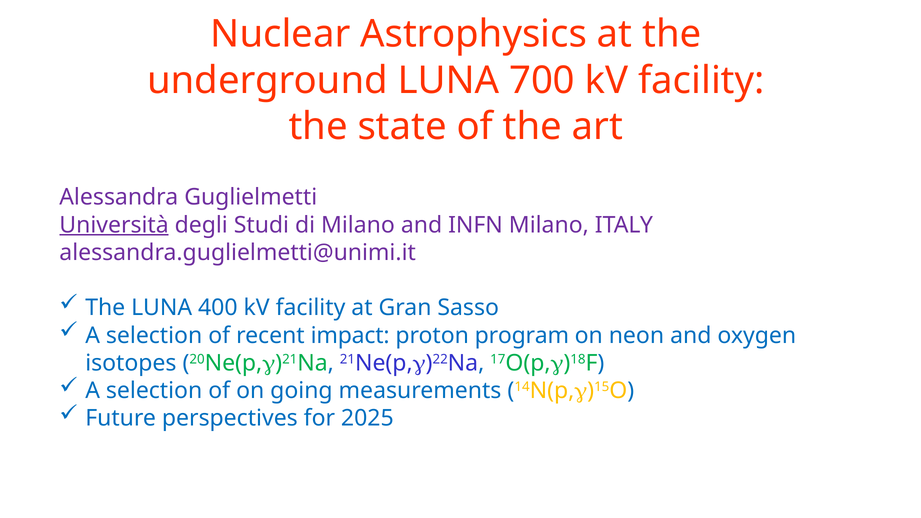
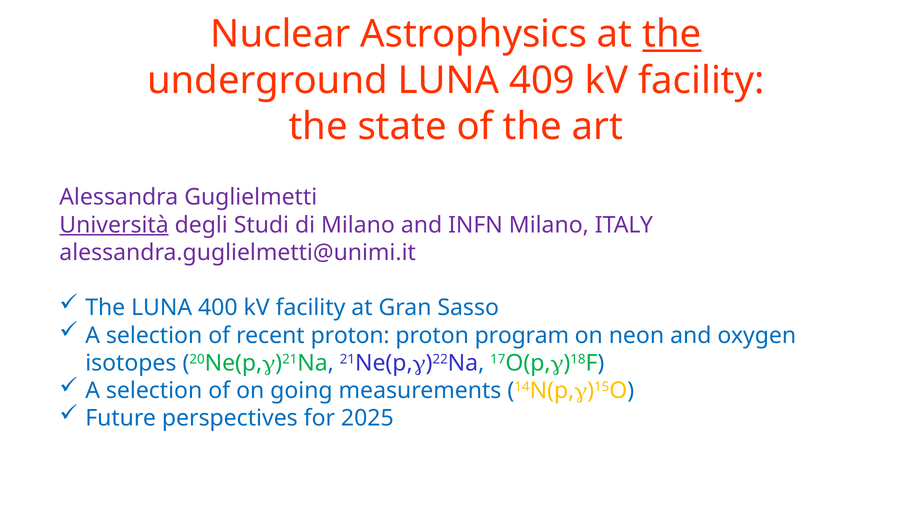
the underline: none -> present (672, 34)
700: 700 -> 409 (542, 80)
recent impact: impact -> proton (350, 336)
